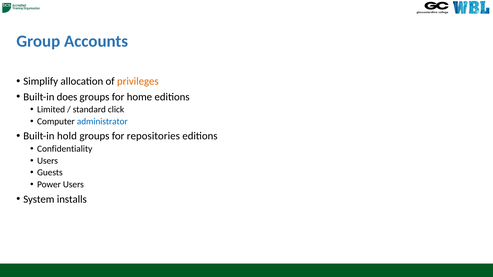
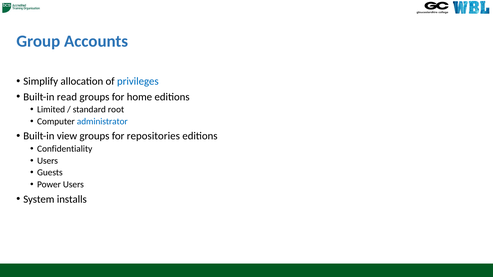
privileges colour: orange -> blue (138, 81)
does: does -> read (67, 97)
click: click -> root (116, 110)
hold: hold -> view (67, 136)
